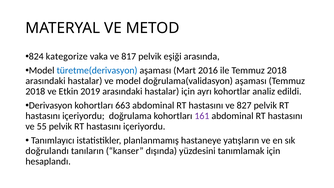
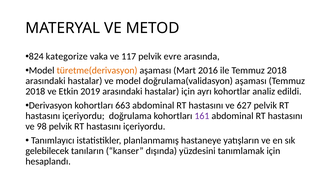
817: 817 -> 117 (129, 56)
eşiği: eşiği -> evre (173, 56)
türetme(derivasyon colour: blue -> orange (97, 70)
827: 827 -> 627 (244, 105)
55: 55 -> 98 (42, 126)
doğrulandı: doğrulandı -> gelebilecek (47, 151)
